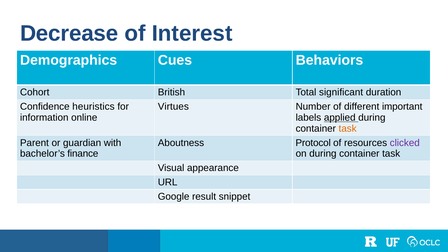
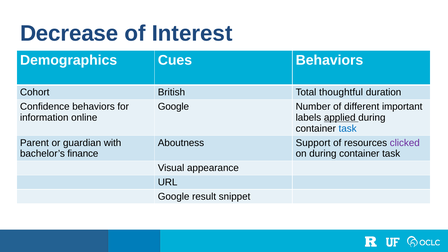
significant: significant -> thoughtful (341, 92)
Confidence heuristics: heuristics -> behaviors (94, 107)
Virtues: Virtues -> Google (173, 107)
task colour: orange -> blue (348, 129)
Protocol: Protocol -> Support (313, 143)
